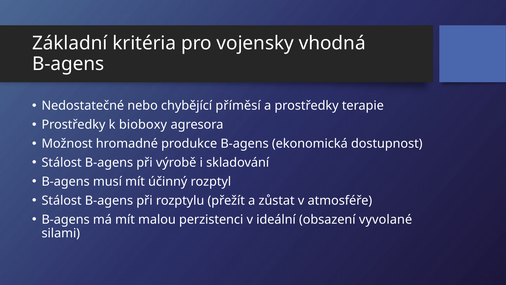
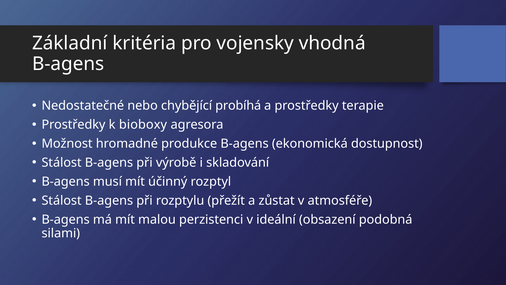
příměsí: příměsí -> probíhá (238, 106)
vyvolané: vyvolané -> podobná (386, 219)
